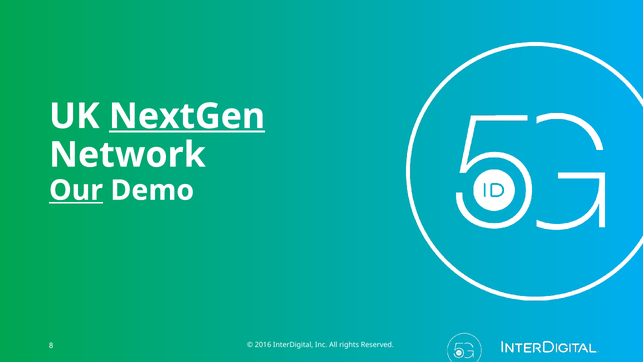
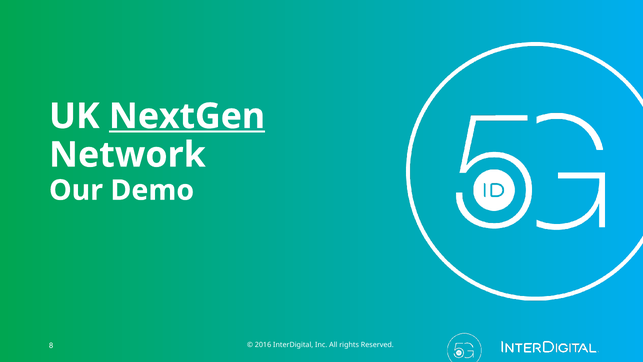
Our underline: present -> none (76, 190)
